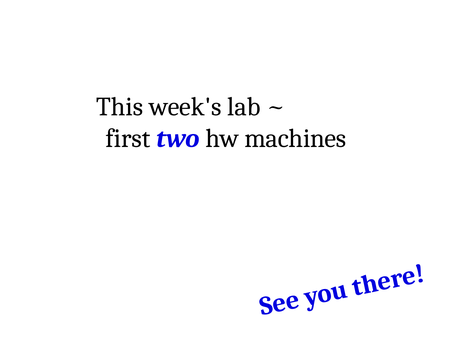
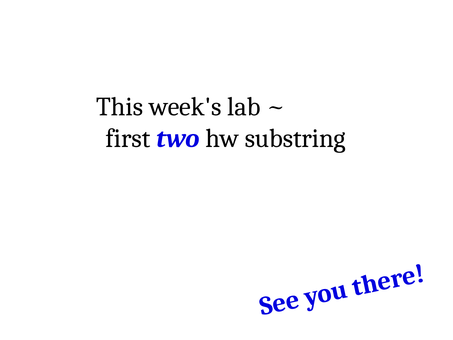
machines: machines -> substring (295, 138)
